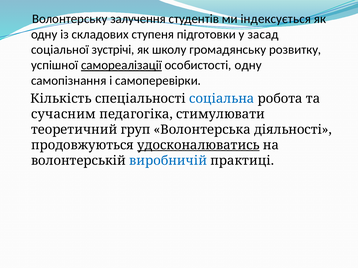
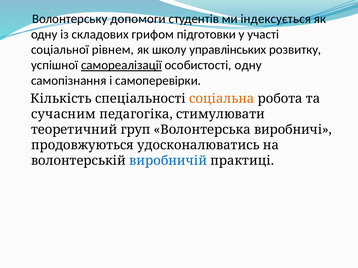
залучення: залучення -> допомоги (138, 19)
ступеня: ступеня -> грифом (153, 34)
засад: засад -> участі (263, 34)
зустрічі: зустрічі -> рівнем (113, 50)
громадянську: громадянську -> управлінських (228, 50)
соціальна colour: blue -> orange (222, 99)
діяльності: діяльності -> виробничі (293, 130)
удосконалюватись underline: present -> none (198, 145)
